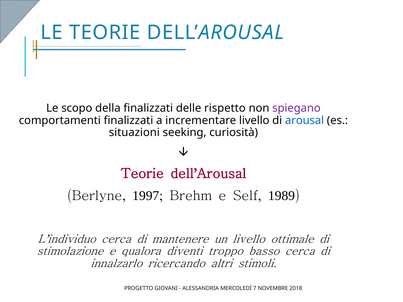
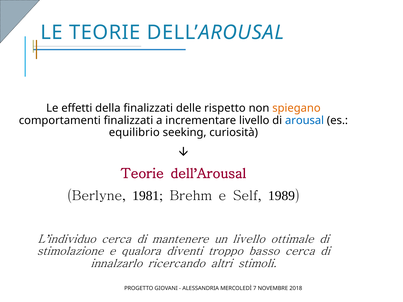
scopo: scopo -> effetti (77, 108)
spiegano colour: purple -> orange (296, 108)
situazioni: situazioni -> equilibrio (134, 133)
1997: 1997 -> 1981 (148, 196)
